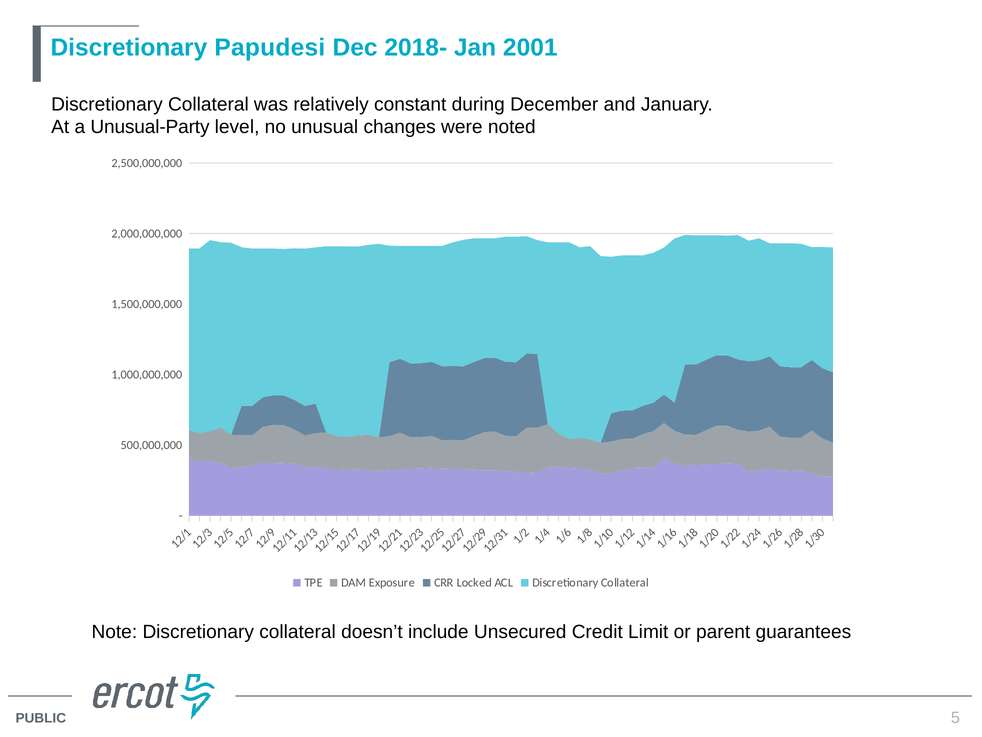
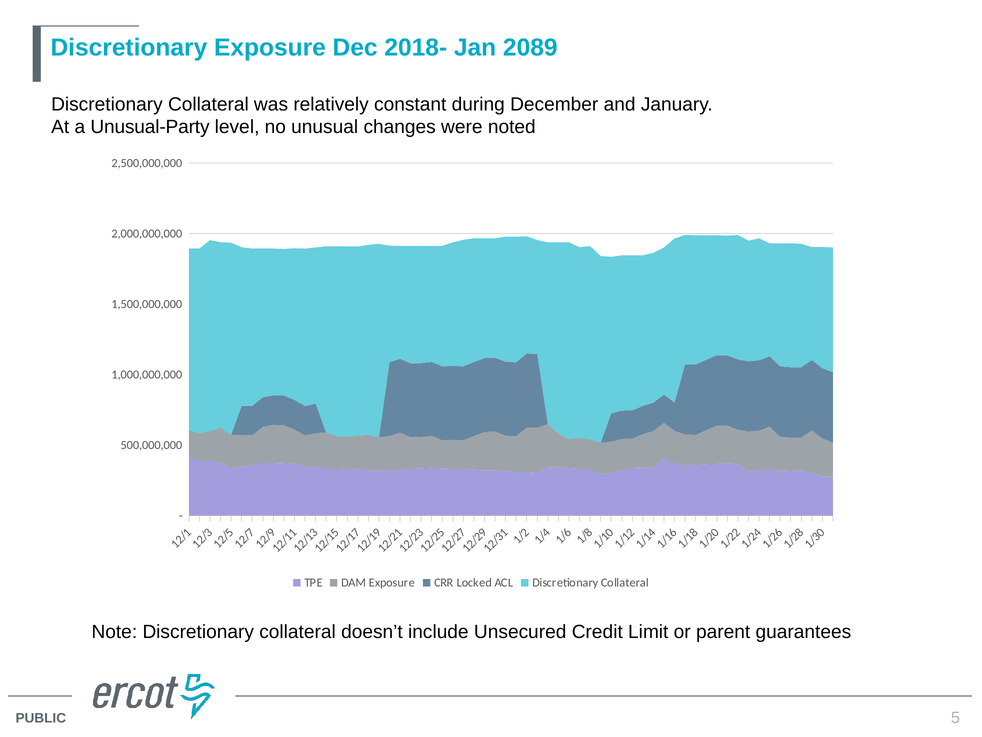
Discretionary Papudesi: Papudesi -> Exposure (270, 47)
2001: 2001 -> 2089 (530, 47)
